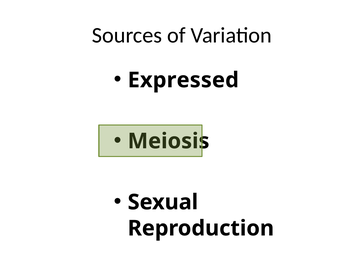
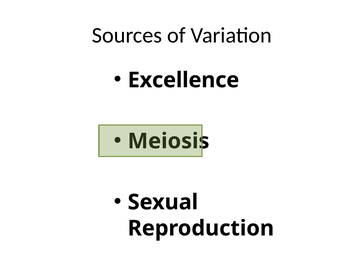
Expressed: Expressed -> Excellence (183, 80)
